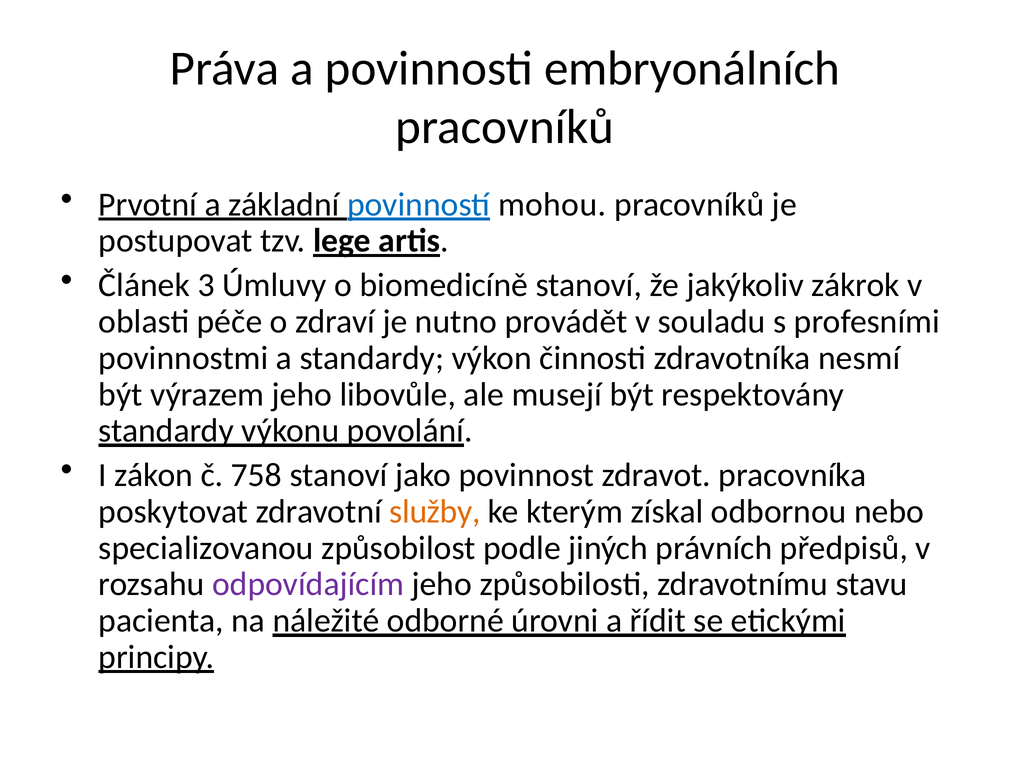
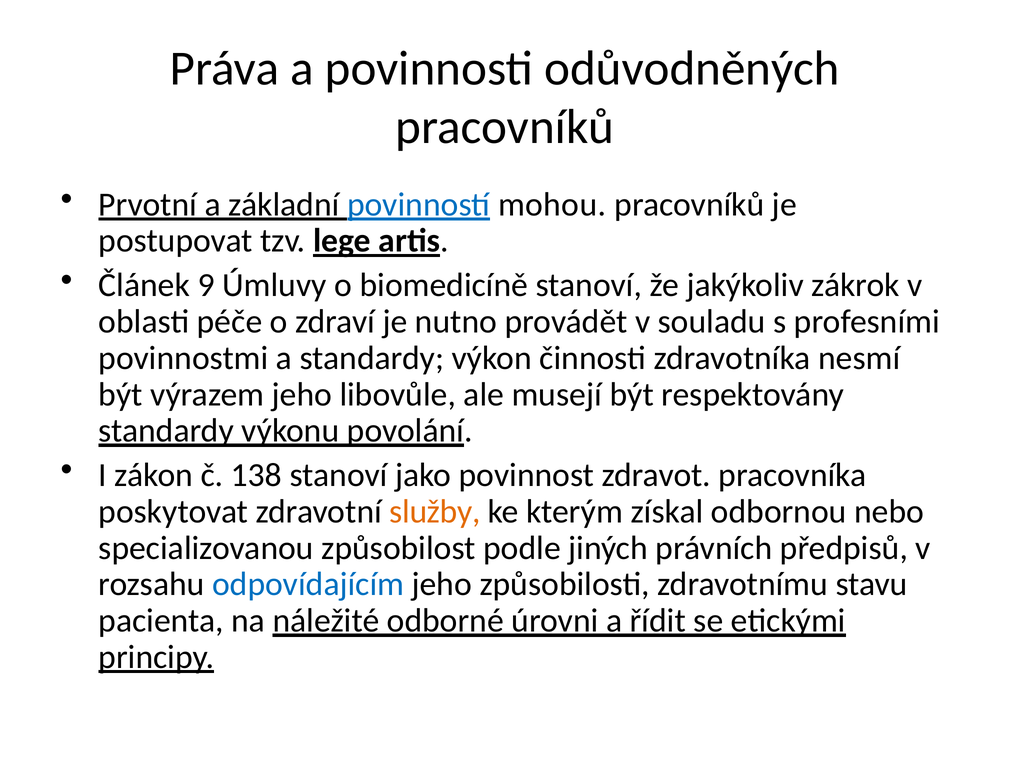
embryonálních: embryonálních -> odůvodněných (692, 68)
3: 3 -> 9 (206, 285)
758: 758 -> 138 (256, 475)
odpovídajícím colour: purple -> blue (308, 584)
